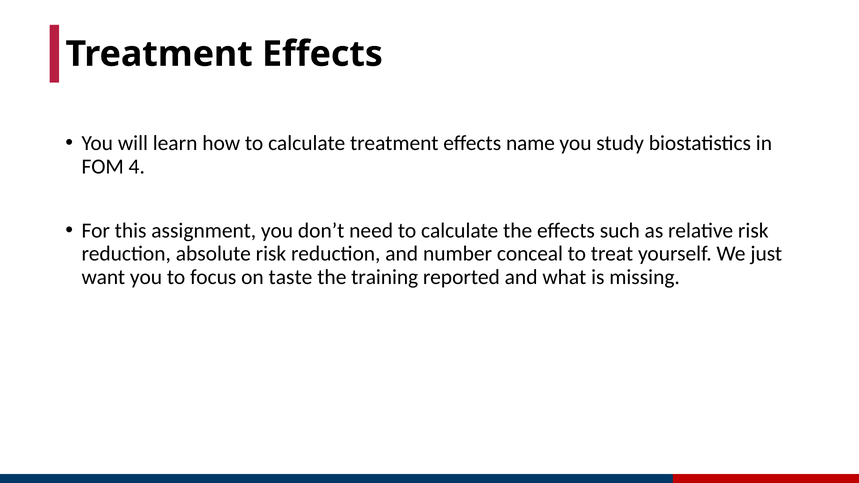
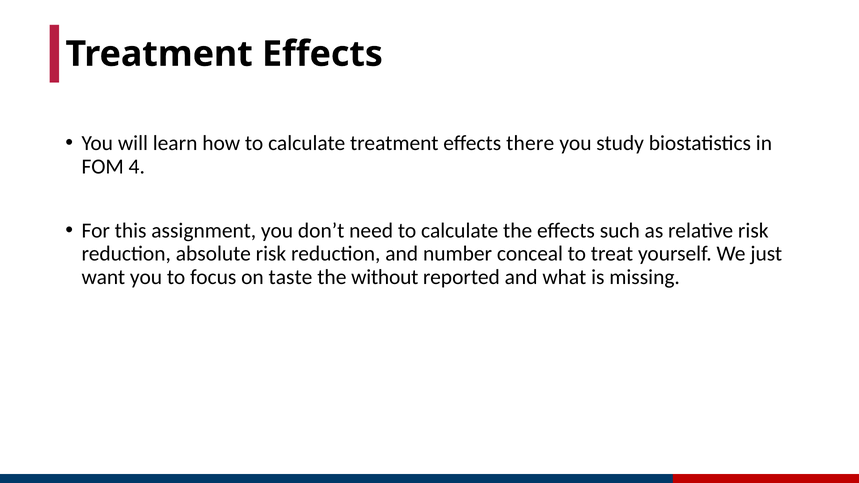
name: name -> there (530, 143)
training: training -> without (385, 277)
